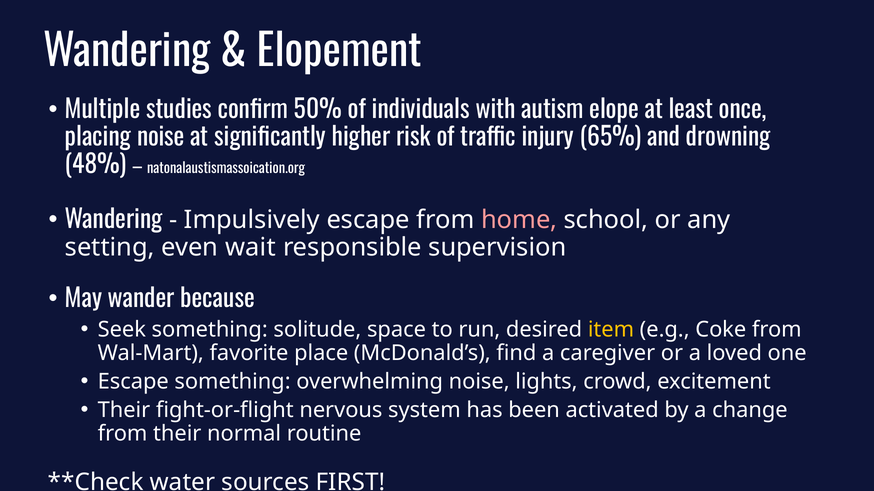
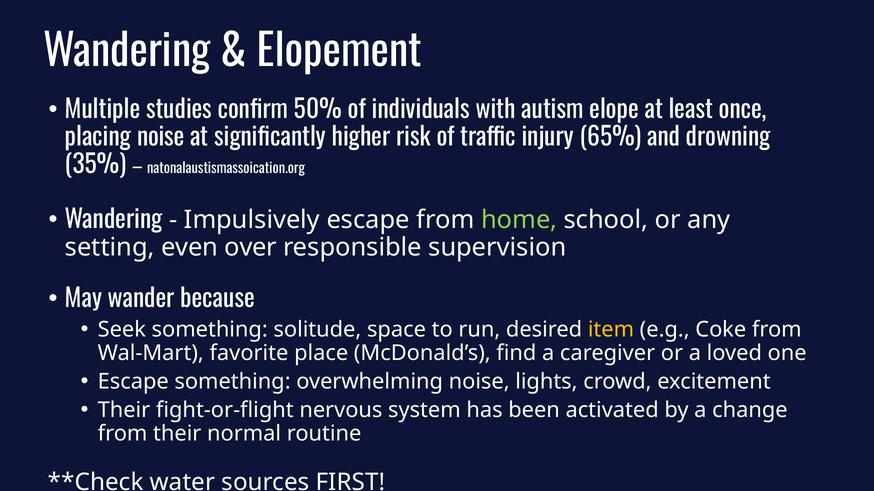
48%: 48% -> 35% (96, 165)
home colour: pink -> light green (519, 220)
wait: wait -> over (251, 248)
